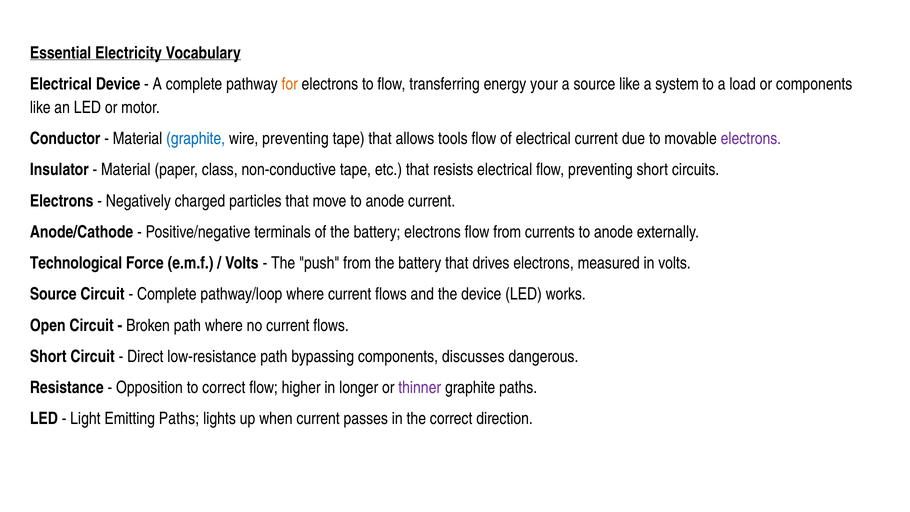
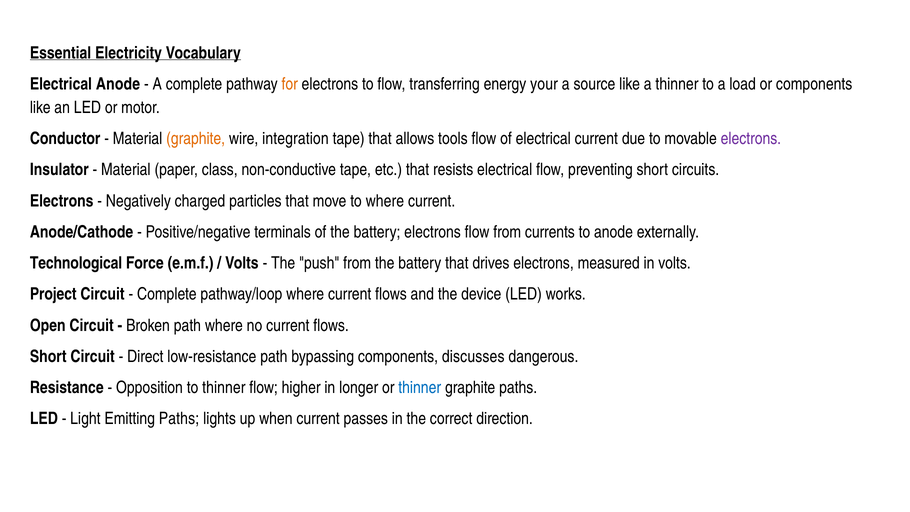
Electrical Device: Device -> Anode (118, 84)
a system: system -> thinner (677, 84)
graphite colour: blue -> orange (196, 139)
wire preventing: preventing -> integration (295, 139)
move to anode: anode -> where (385, 201)
Source: Source -> Project (53, 294)
to correct: correct -> thinner (224, 388)
thinner colour: purple -> blue (420, 388)
